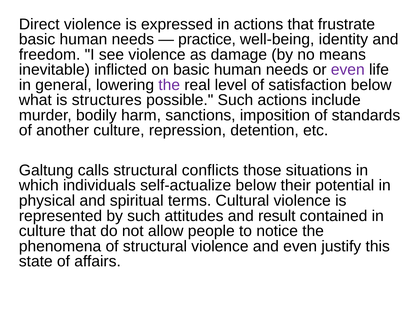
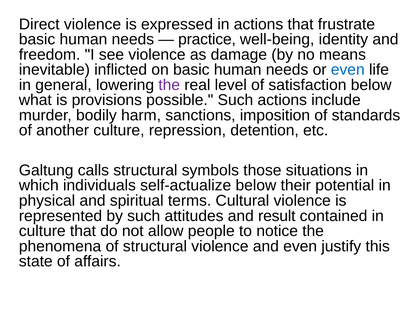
even colour: purple -> blue (348, 70)
structures: structures -> provisions (107, 100)
conflicts: conflicts -> symbols (210, 170)
